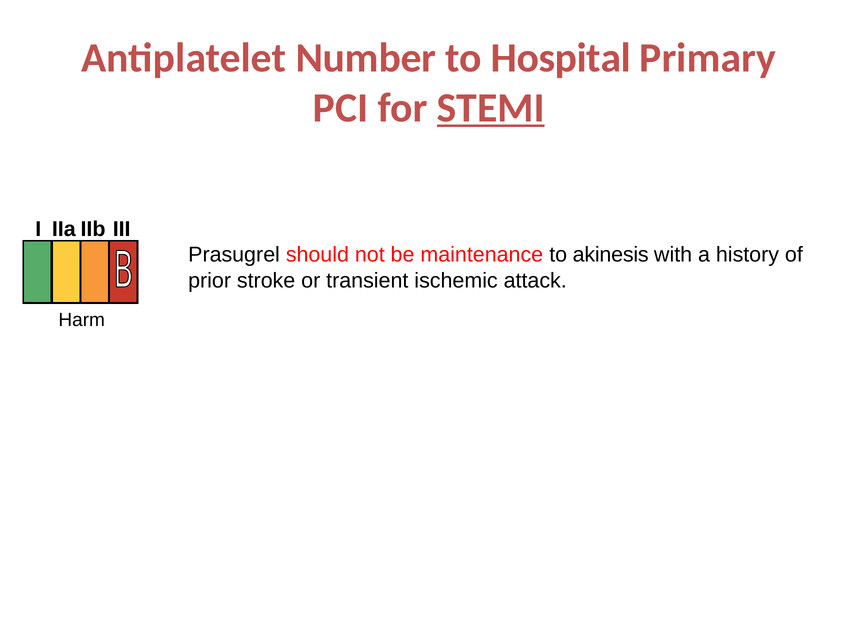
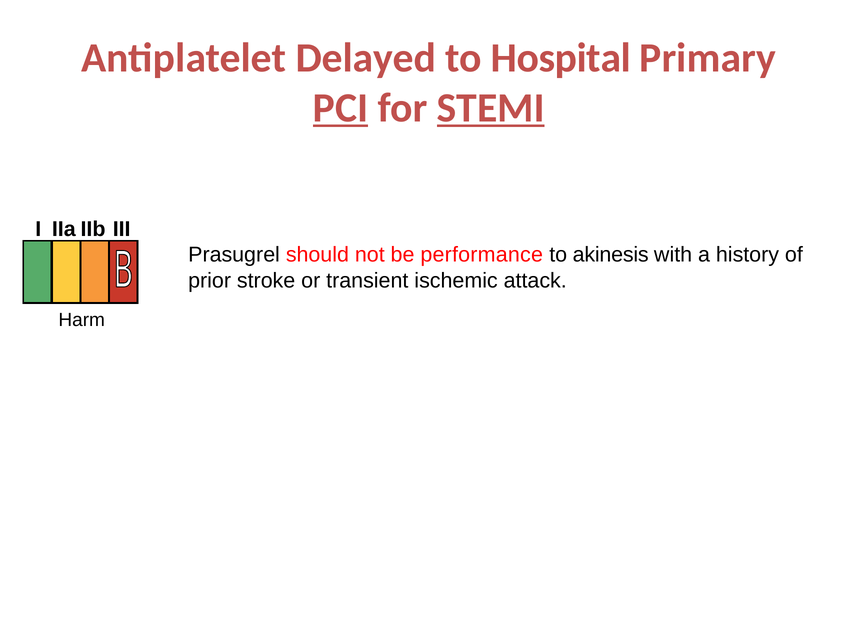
Number: Number -> Delayed (366, 58)
PCI underline: none -> present (341, 108)
maintenance: maintenance -> performance (482, 255)
